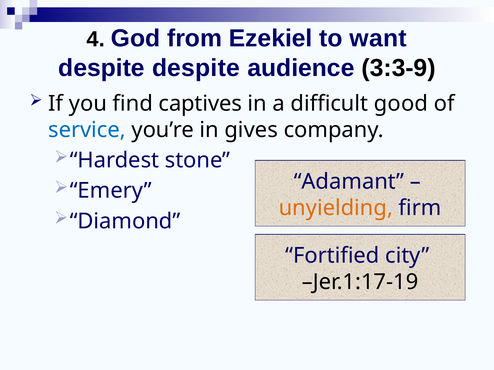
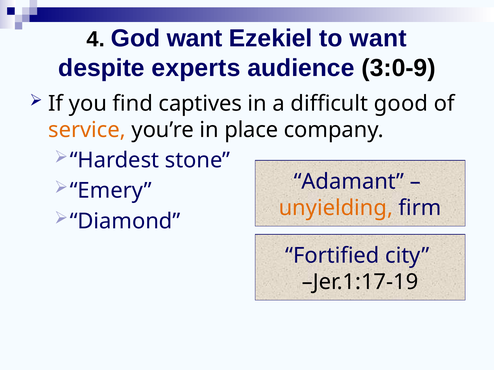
God from: from -> want (195, 38)
despite despite: despite -> experts (196, 68)
3:3-9: 3:3-9 -> 3:0-9 (399, 68)
service colour: blue -> orange (87, 130)
gives: gives -> place (251, 130)
